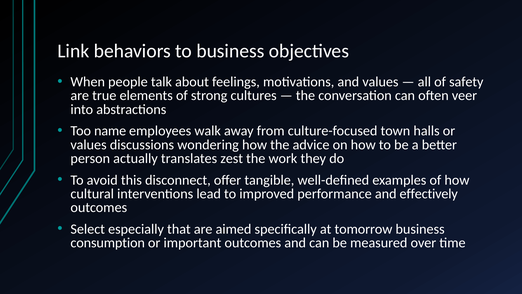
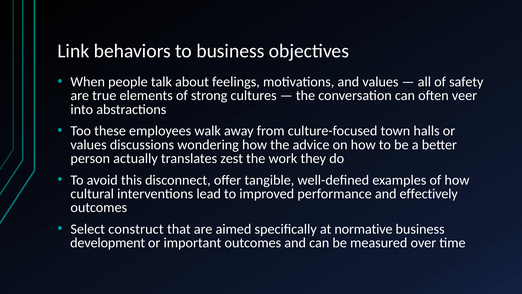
name: name -> these (110, 131)
especially: especially -> construct (136, 229)
tomorrow: tomorrow -> normative (364, 229)
consumption: consumption -> development (108, 243)
